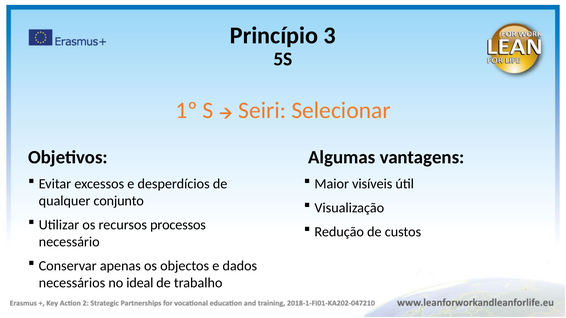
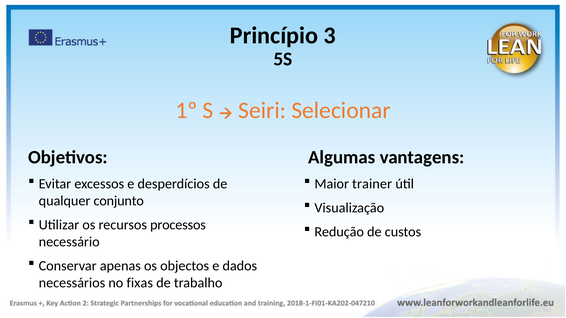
visíveis: visíveis -> trainer (372, 184)
ideal: ideal -> fixas (140, 283)
